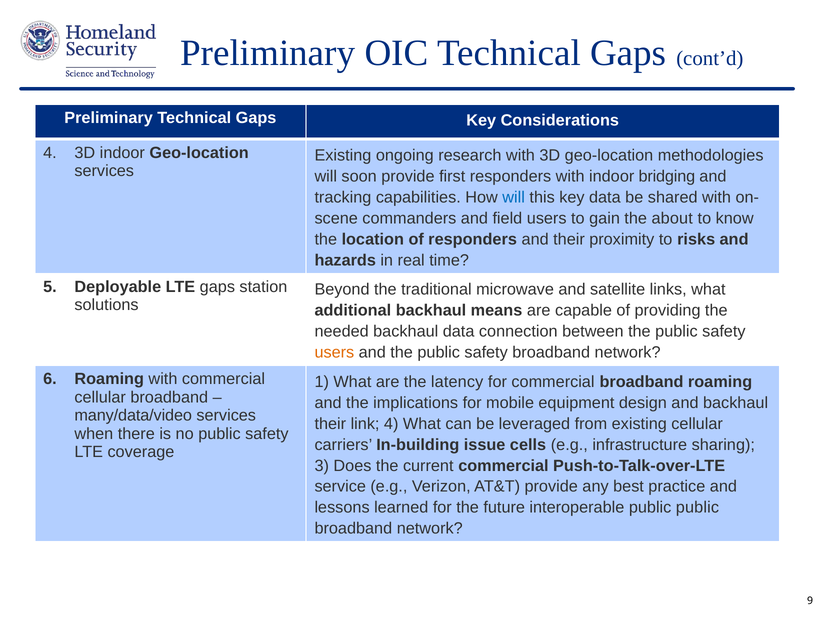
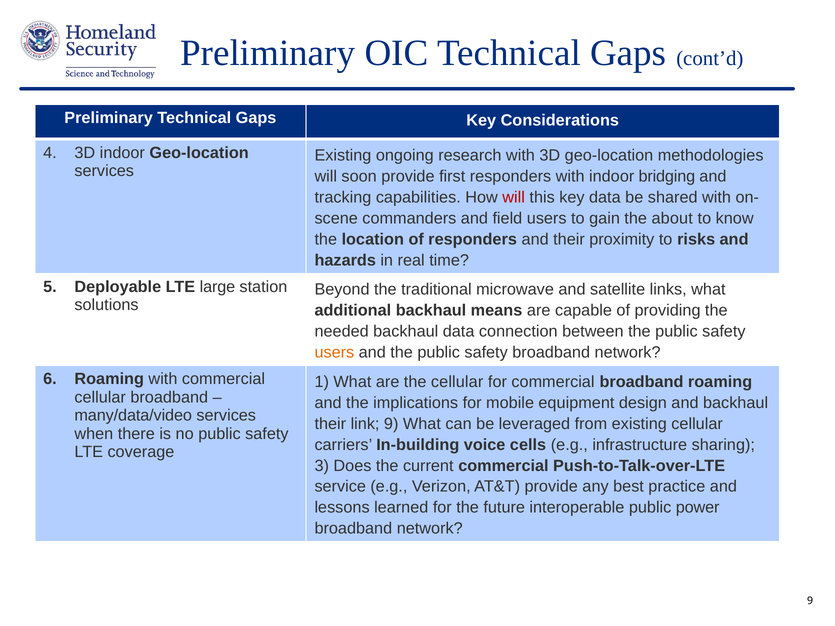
will colour: blue -> red (514, 197)
LTE gaps: gaps -> large (217, 287)
the latency: latency -> cellular (457, 382)
link 4: 4 -> 9 (391, 424)
issue: issue -> voice (485, 445)
public public: public -> power (698, 508)
